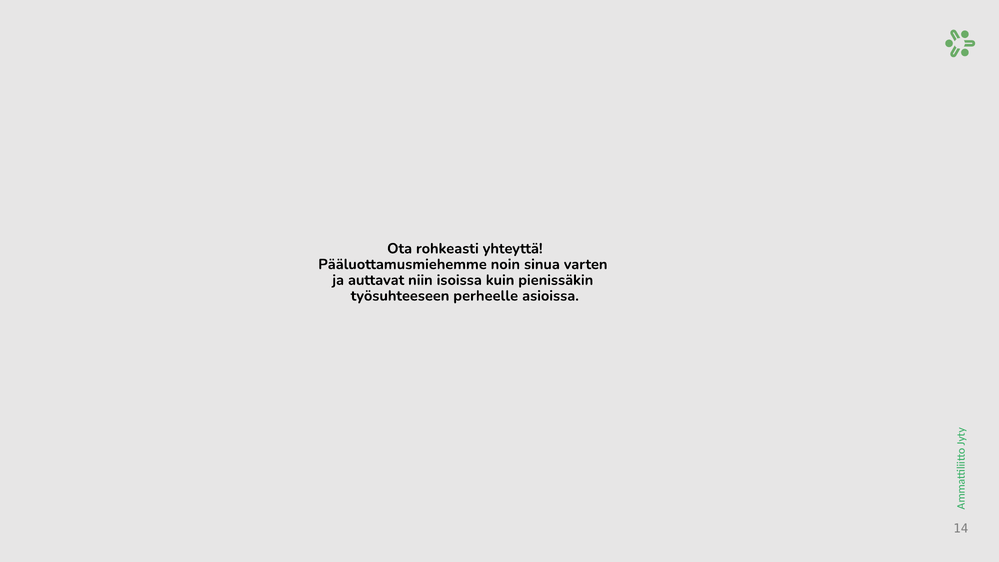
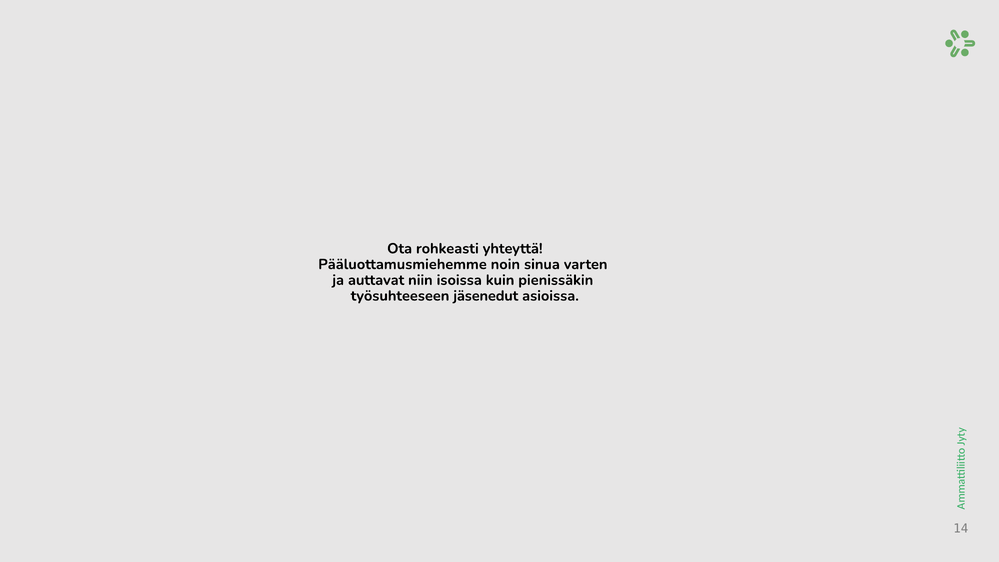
perheelle: perheelle -> jäsenedut (486, 296)
